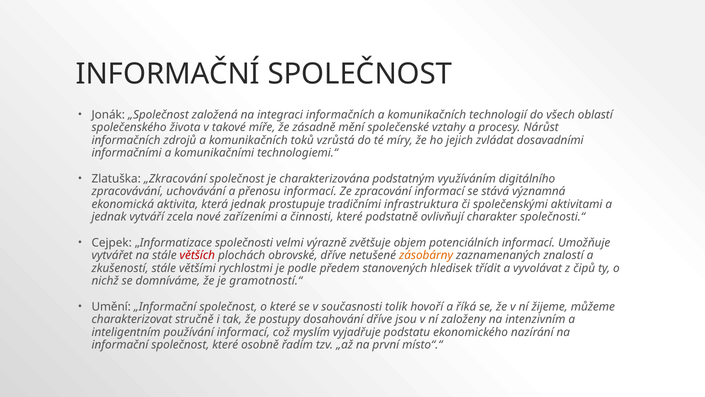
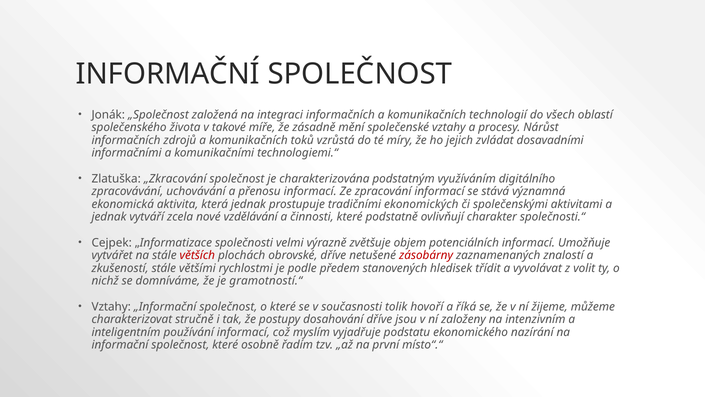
infrastruktura: infrastruktura -> ekonomických (421, 204)
zařízeními: zařízeními -> vzdělávání (251, 217)
zásobárny colour: orange -> red (426, 255)
čipů: čipů -> volit (584, 268)
Umění: Umění -> Vztahy (111, 307)
